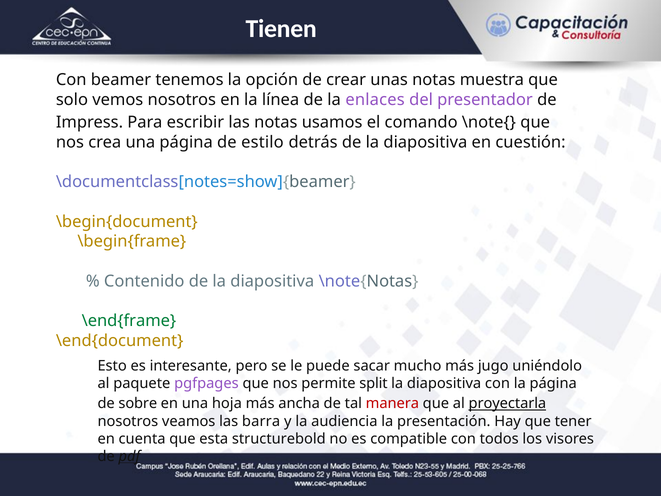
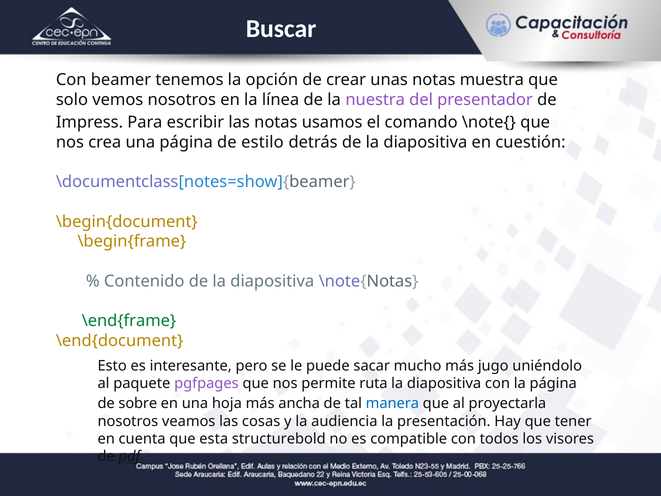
Tienen: Tienen -> Buscar (281, 29)
enlaces: enlaces -> nuestra (375, 100)
split: split -> ruta (373, 383)
manera colour: red -> blue (392, 403)
proyectarla underline: present -> none (507, 403)
barra: barra -> cosas (261, 421)
